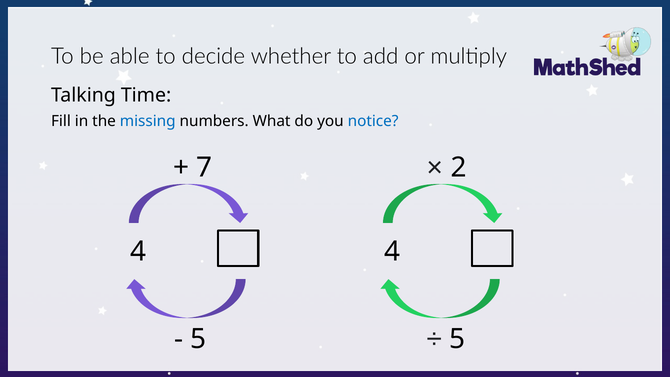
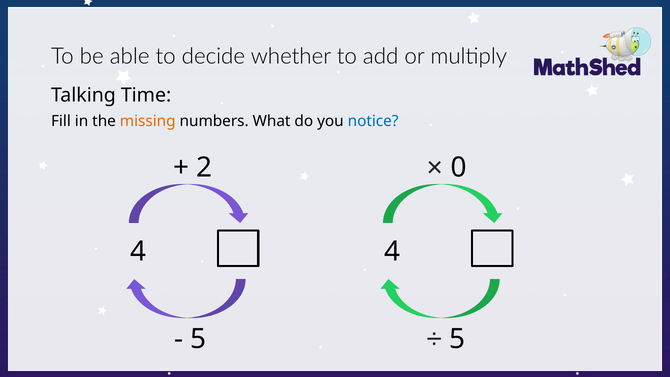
missing colour: blue -> orange (148, 121)
2: 2 -> 0 (459, 167)
7: 7 -> 2 (204, 167)
